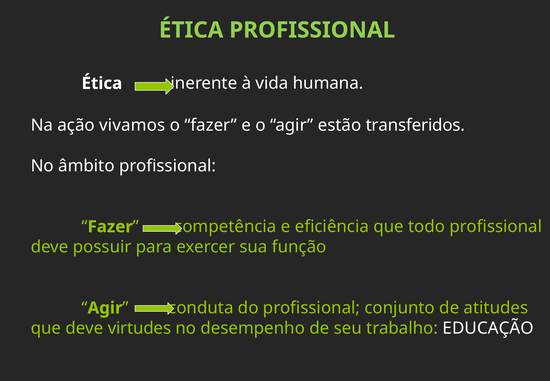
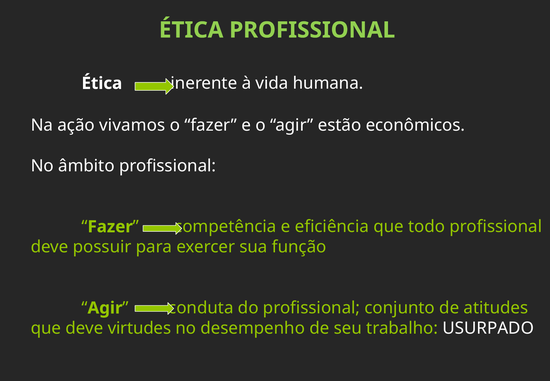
transferidos: transferidos -> econômicos (415, 125)
EDUCAÇÃO: EDUCAÇÃO -> USURPADO (488, 328)
